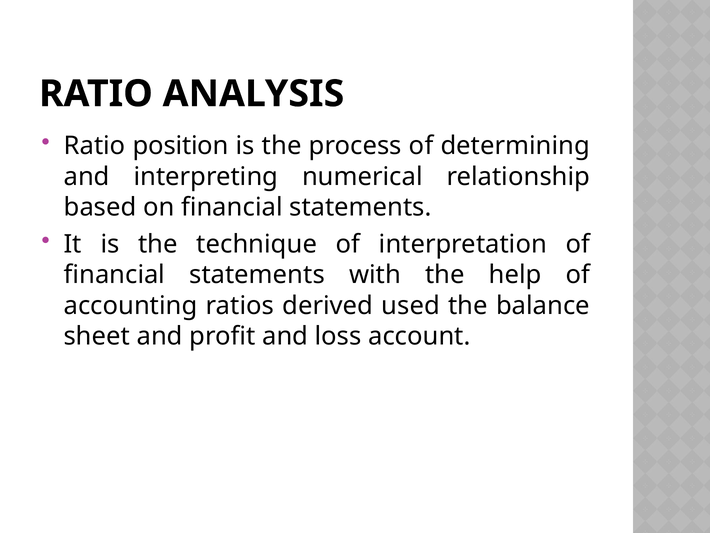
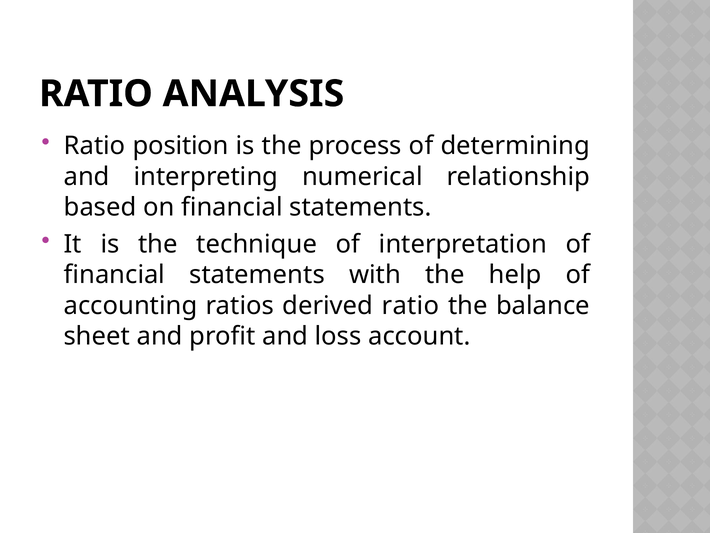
derived used: used -> ratio (410, 305)
